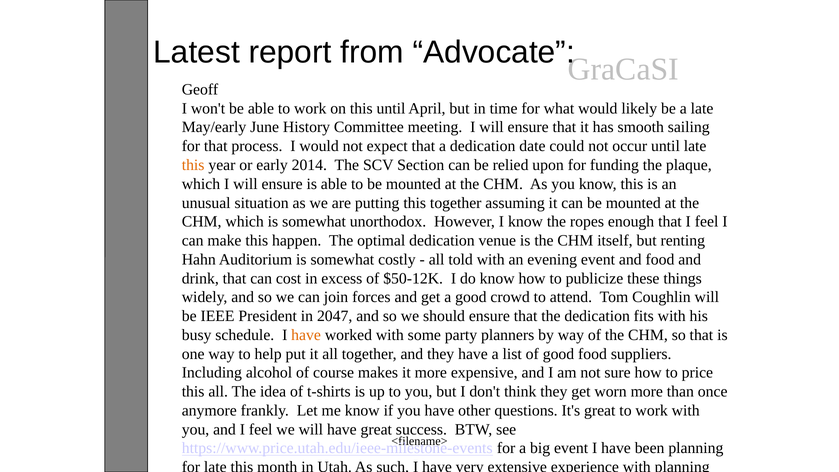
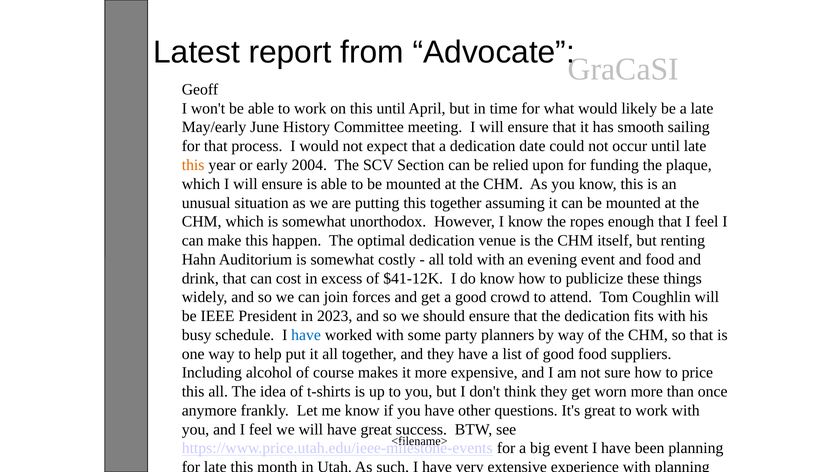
2014: 2014 -> 2004 (309, 165)
$50-12K: $50-12K -> $41-12K (413, 278)
2047: 2047 -> 2023 (335, 316)
have colour: orange -> blue (306, 335)
